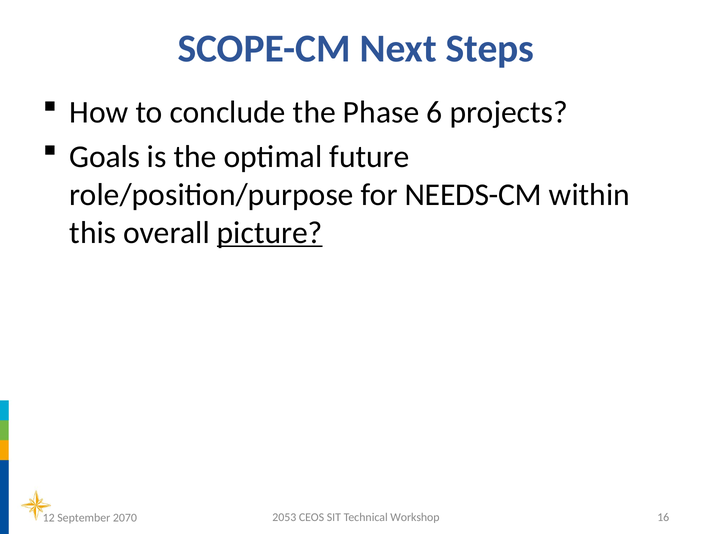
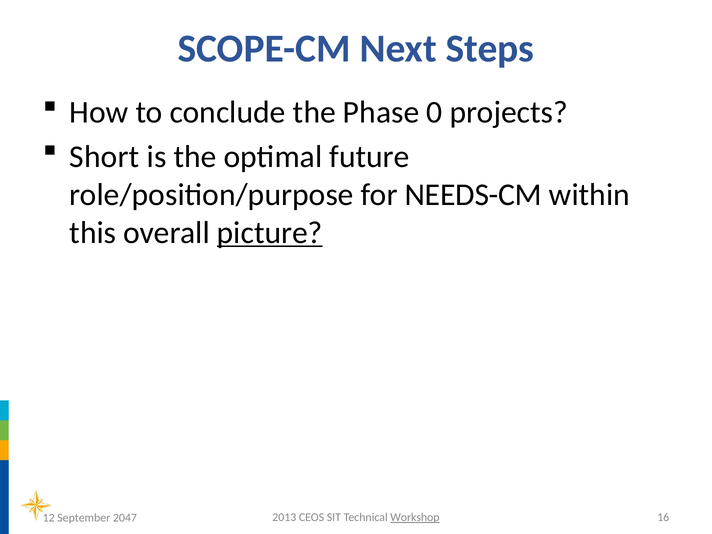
6: 6 -> 0 (434, 112)
Goals: Goals -> Short (104, 157)
2053: 2053 -> 2013 (284, 518)
Workshop underline: none -> present (415, 518)
2070: 2070 -> 2047 (125, 518)
